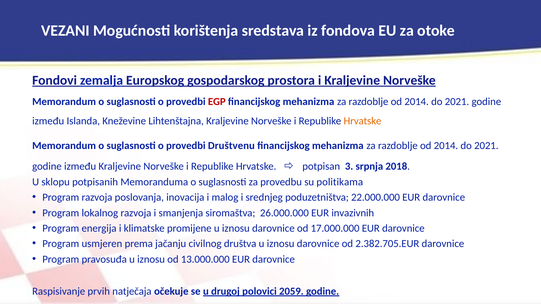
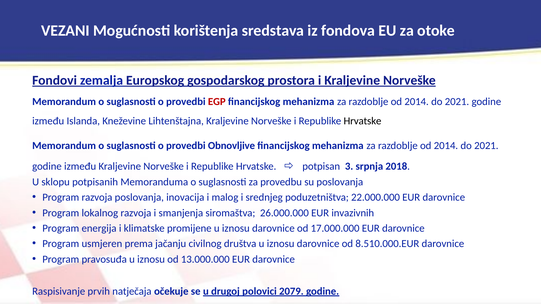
Hrvatske colour: orange -> black (362, 121)
Društvenu: Društvenu -> Obnovljive (231, 146)
su politikama: politikama -> poslovanja (340, 182)
2.382.705.EUR: 2.382.705.EUR -> 8.510.000.EUR (387, 244)
2059: 2059 -> 2079 (291, 292)
